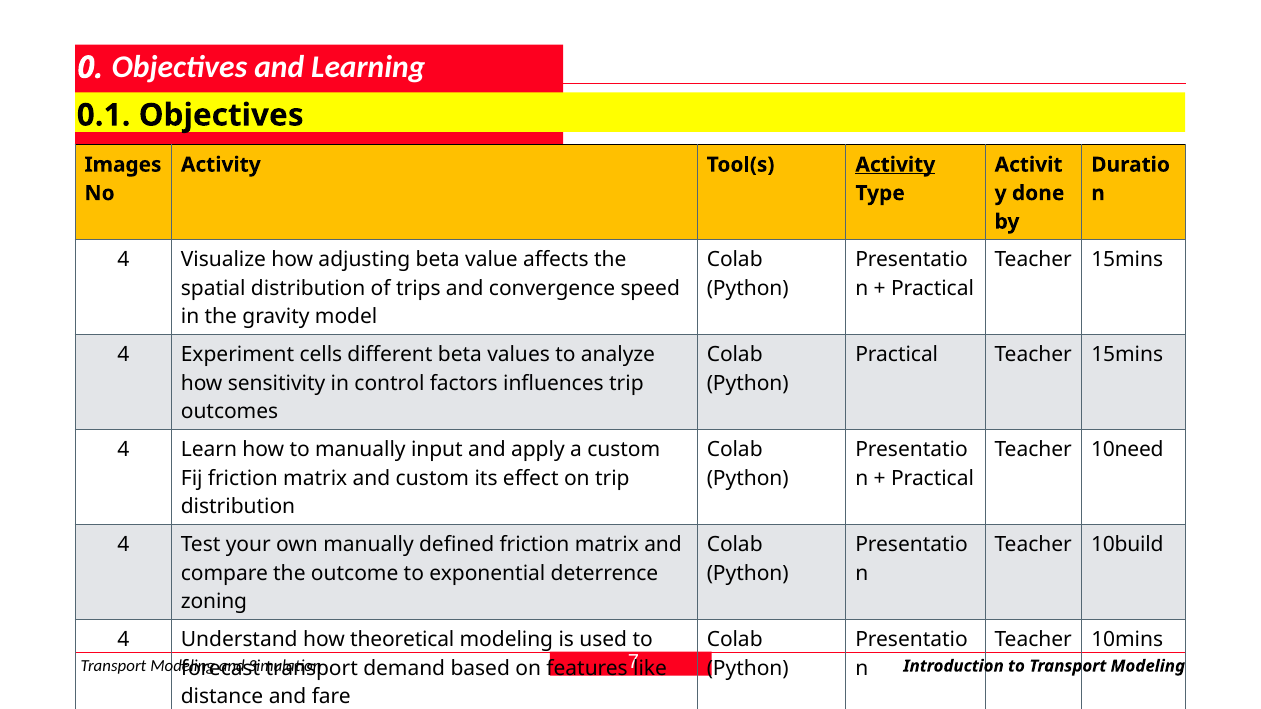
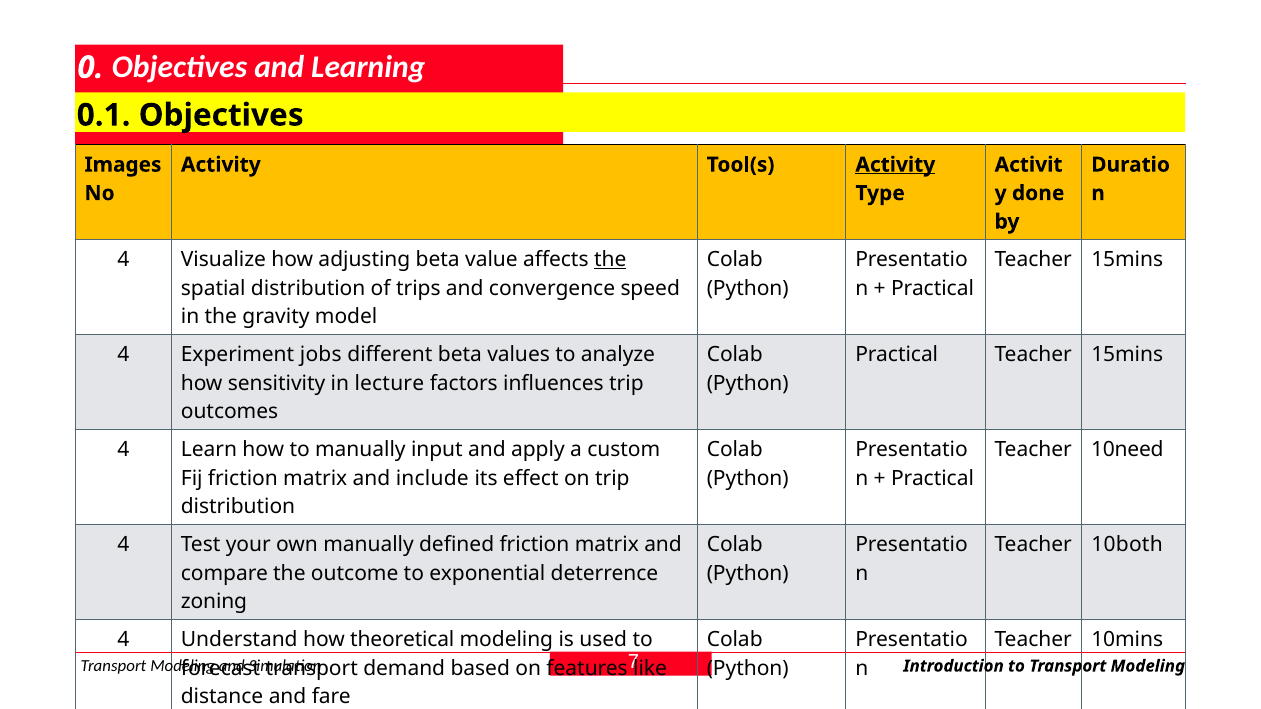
the underline: none -> present (610, 260)
cells: cells -> jobs (321, 355)
control: control -> lecture (389, 383)
and custom: custom -> include (432, 478)
10build: 10build -> 10both (1127, 545)
